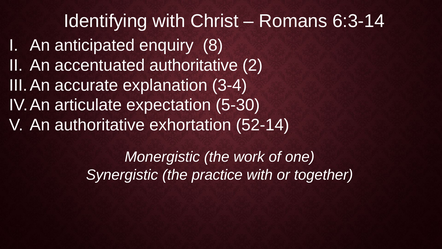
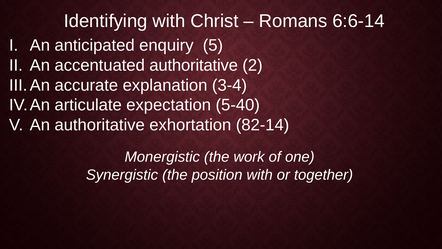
6:3-14: 6:3-14 -> 6:6-14 (359, 21)
8: 8 -> 5 (213, 45)
5-30: 5-30 -> 5-40 (238, 105)
52-14: 52-14 -> 82-14 (263, 125)
practice: practice -> position (217, 175)
